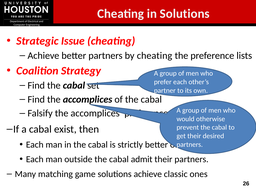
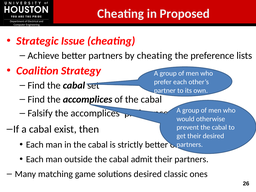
in Solutions: Solutions -> Proposed (185, 14)
solutions achieve: achieve -> desired (148, 174)
